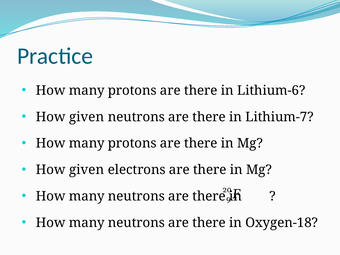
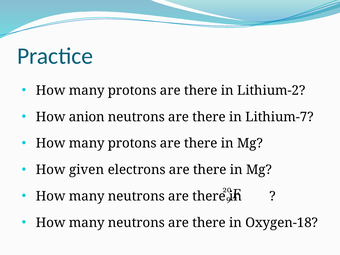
Lithium-6: Lithium-6 -> Lithium-2 (271, 90)
given: given -> anion (87, 117)
